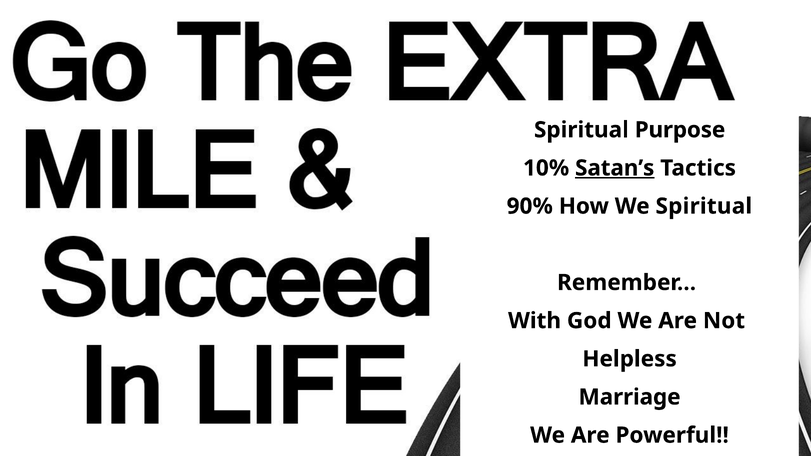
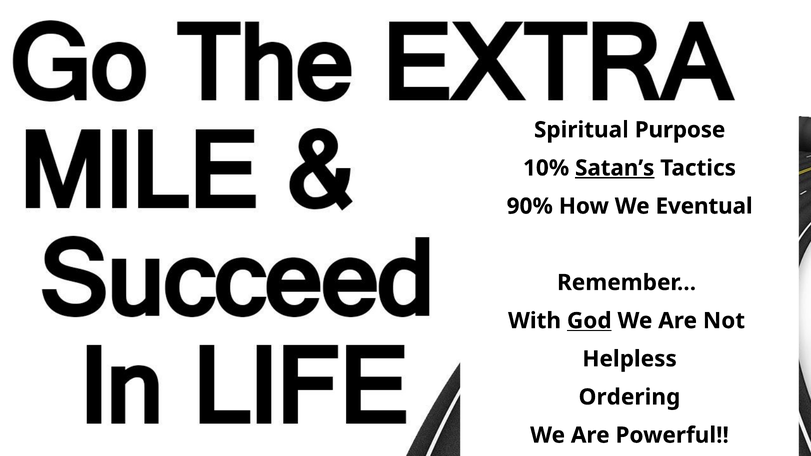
We Spiritual: Spiritual -> Eventual (704, 206)
God underline: none -> present (589, 321)
Marriage: Marriage -> Ordering (629, 397)
